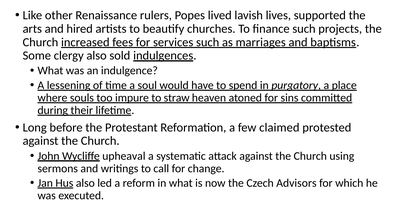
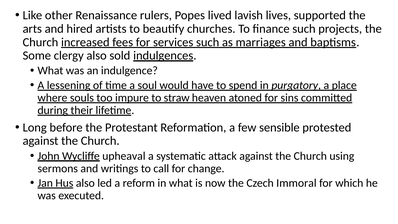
claimed: claimed -> sensible (279, 127)
Advisors: Advisors -> Immoral (296, 183)
